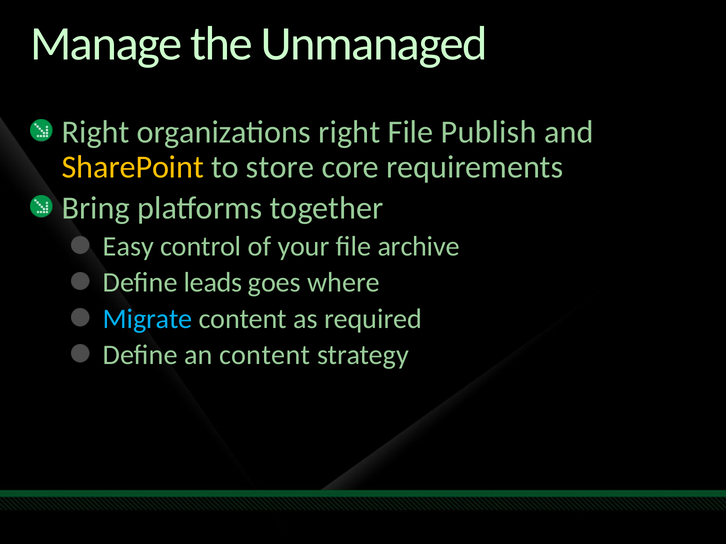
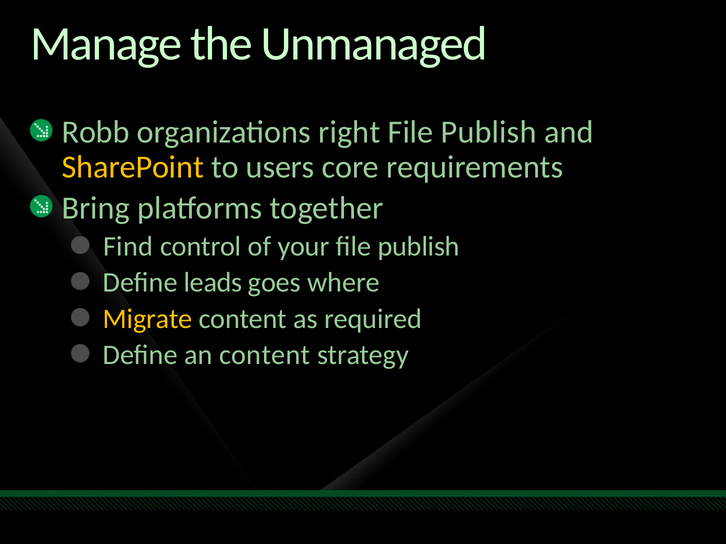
Right: Right -> Robb (96, 132)
store: store -> users (280, 167)
Easy: Easy -> Find (128, 247)
your file archive: archive -> publish (419, 247)
Migrate colour: light blue -> yellow (148, 319)
